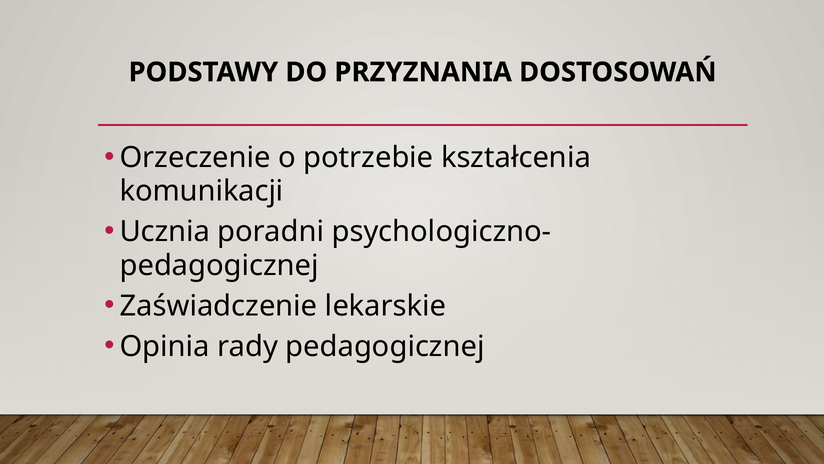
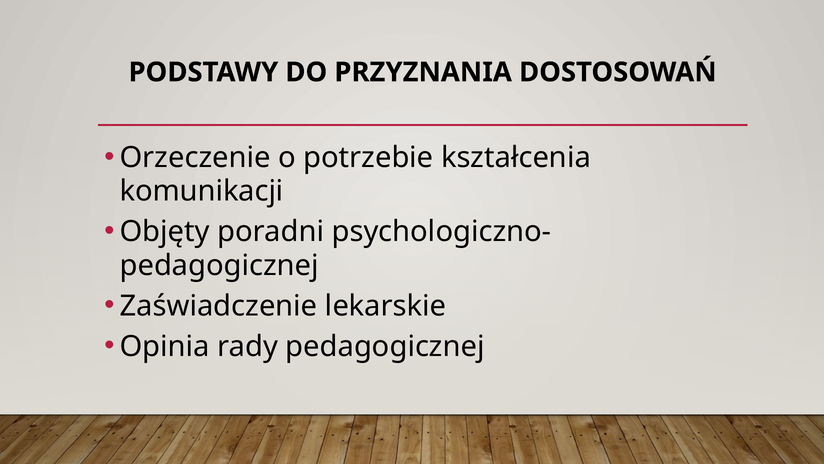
Ucznia: Ucznia -> Objęty (165, 232)
